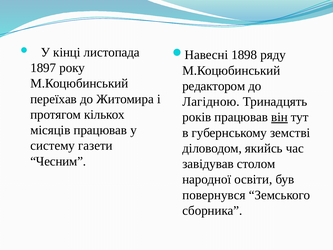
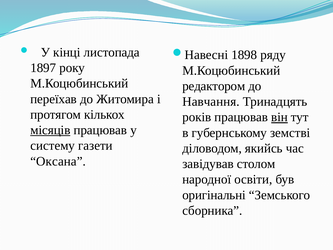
Лагідною: Лагідною -> Навчання (211, 102)
місяців underline: none -> present (50, 130)
Чесним: Чесним -> Оксана (58, 161)
повернувся: повернувся -> оригінальні (214, 195)
